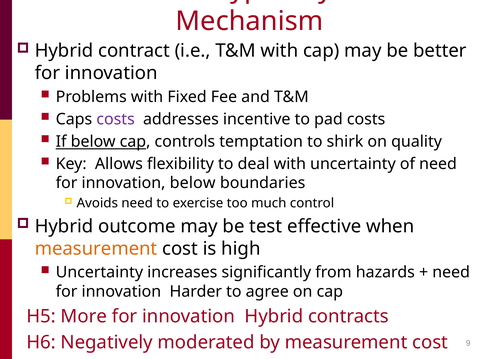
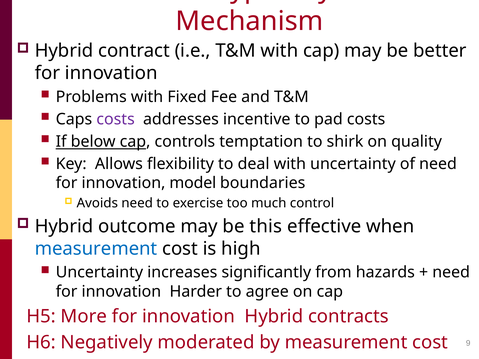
innovation below: below -> model (193, 183)
test: test -> this (266, 226)
measurement colour: orange -> blue (96, 249)
